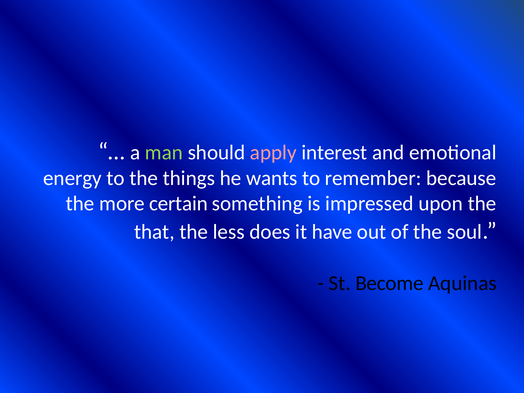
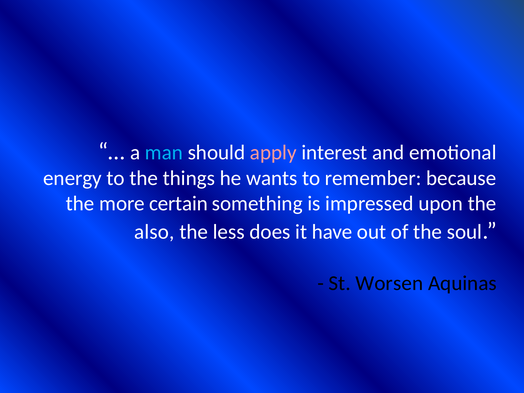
man colour: light green -> light blue (164, 152)
that: that -> also (154, 232)
Become: Become -> Worsen (389, 283)
